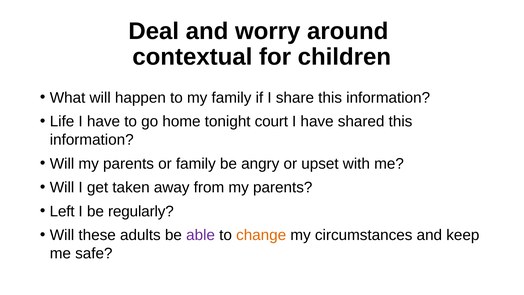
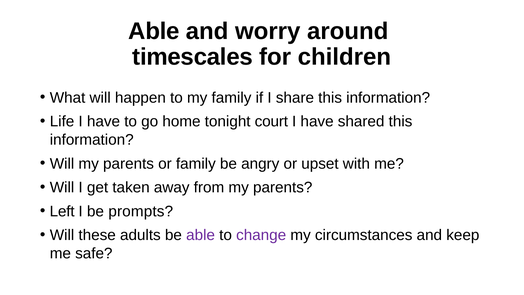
Deal: Deal -> Able (154, 31)
contextual: contextual -> timescales (193, 57)
regularly: regularly -> prompts (141, 211)
change colour: orange -> purple (261, 235)
